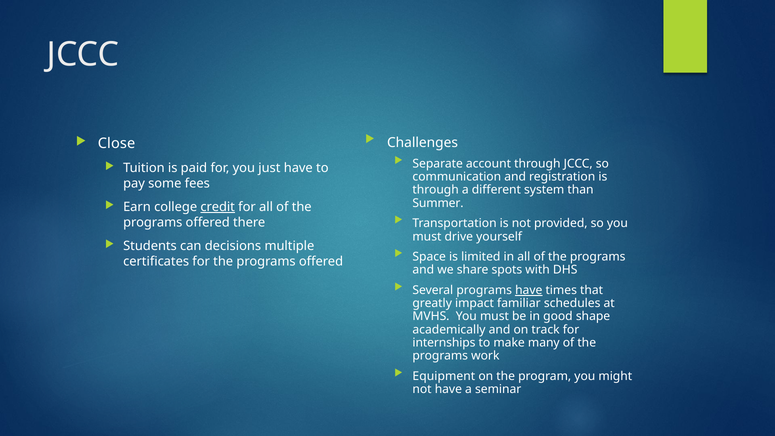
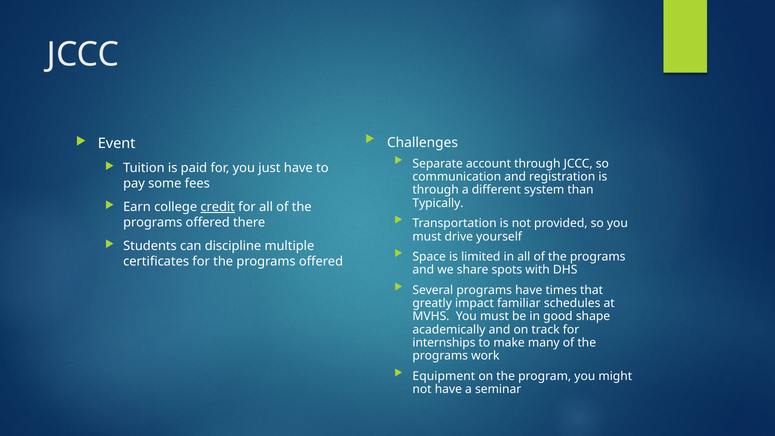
Close: Close -> Event (117, 144)
Summer: Summer -> Typically (438, 203)
decisions: decisions -> discipline (233, 246)
have underline: present -> none (529, 290)
